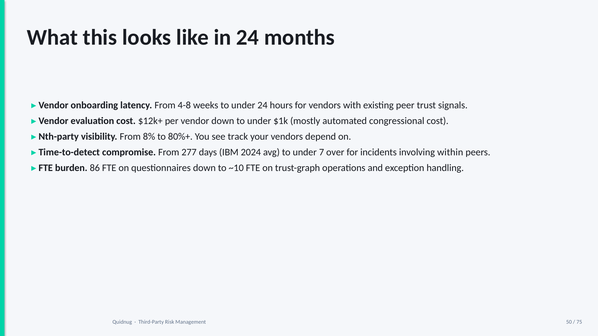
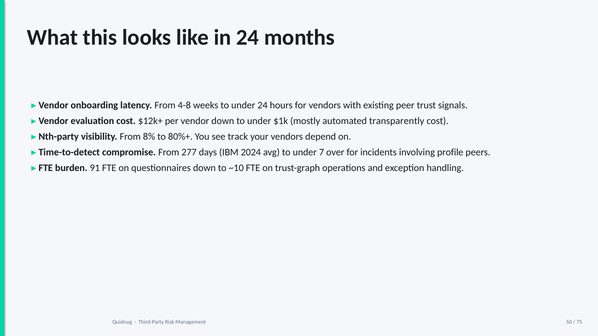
congressional: congressional -> transparently (397, 121)
within: within -> profile (450, 152)
86: 86 -> 91 (95, 168)
